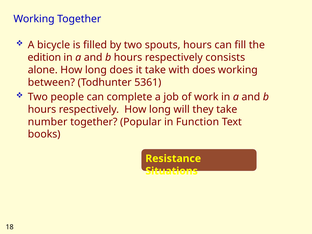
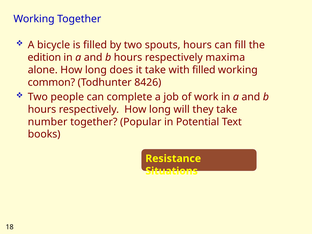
consists: consists -> maxima (225, 57)
with does: does -> filled (204, 70)
between: between -> common (51, 82)
5361: 5361 -> 8426 (148, 82)
Function: Function -> Potential (198, 122)
